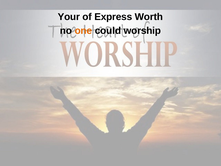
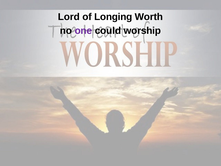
Your: Your -> Lord (69, 17)
Express: Express -> Longing (113, 17)
one colour: orange -> purple (83, 31)
